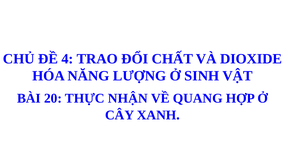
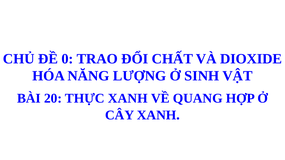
4: 4 -> 0 (67, 59)
THỰC NHẬN: NHẬN -> XANH (128, 98)
